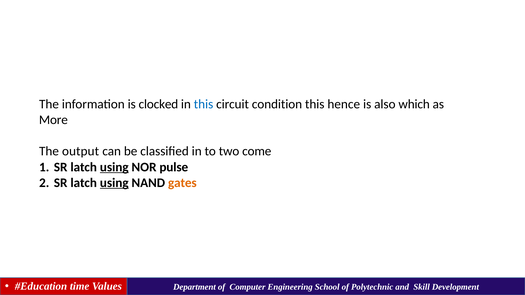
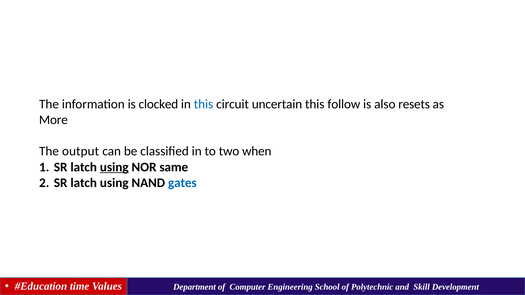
condition: condition -> uncertain (277, 104)
hence: hence -> follow (344, 104)
which: which -> resets (414, 104)
come: come -> when (257, 151)
pulse: pulse -> same (174, 167)
using underline: present -> none (114, 183)
gates colour: orange -> blue (182, 183)
